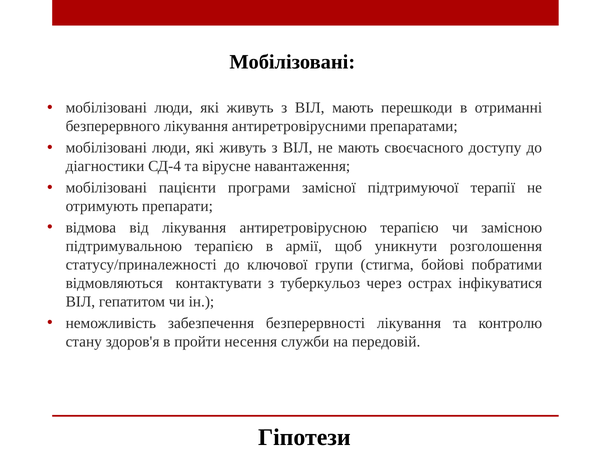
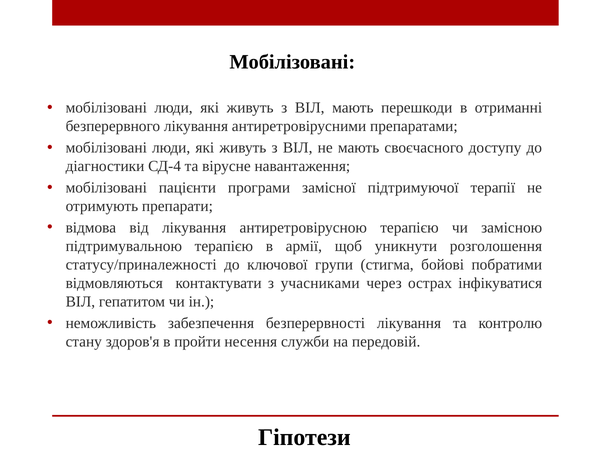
туберкульоз: туберкульоз -> учасниками (320, 283)
